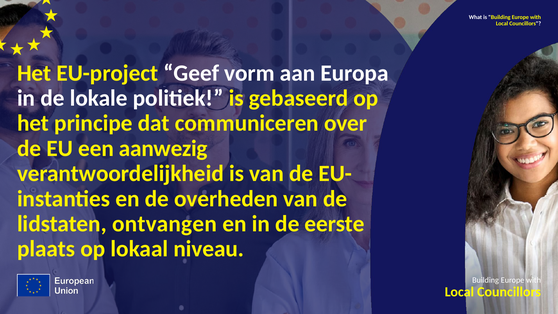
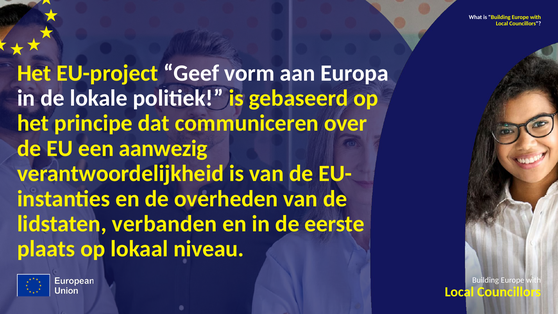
ontvangen: ontvangen -> verbanden (165, 224)
